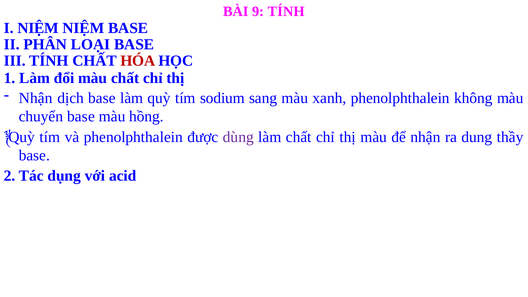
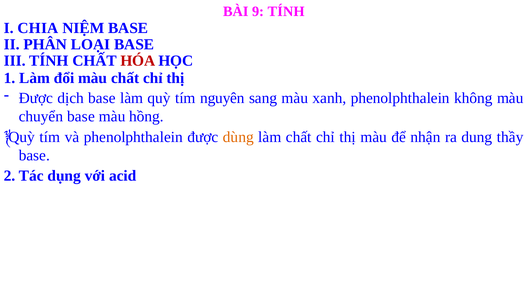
I NIỆM: NIỆM -> CHIA (38, 28)
Nhận: Nhận -> Được (36, 98)
sodium: sodium -> nguyên (222, 98)
dùng colour: purple -> orange (238, 137)
